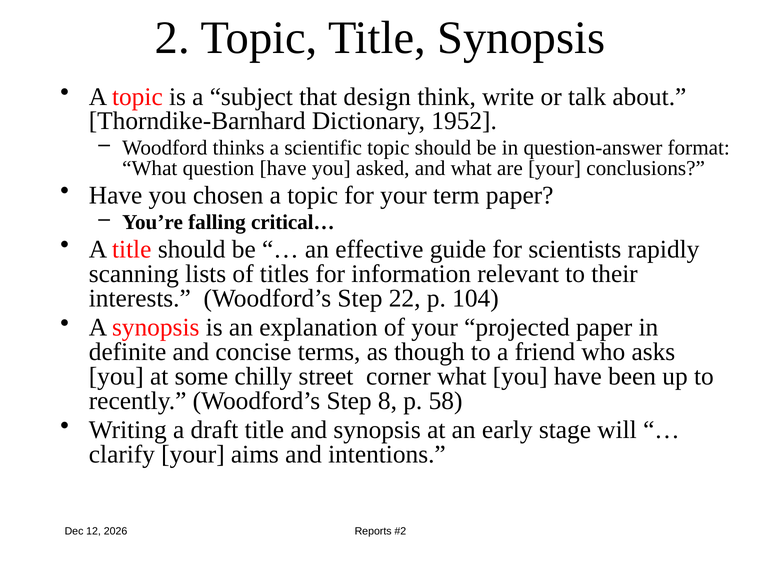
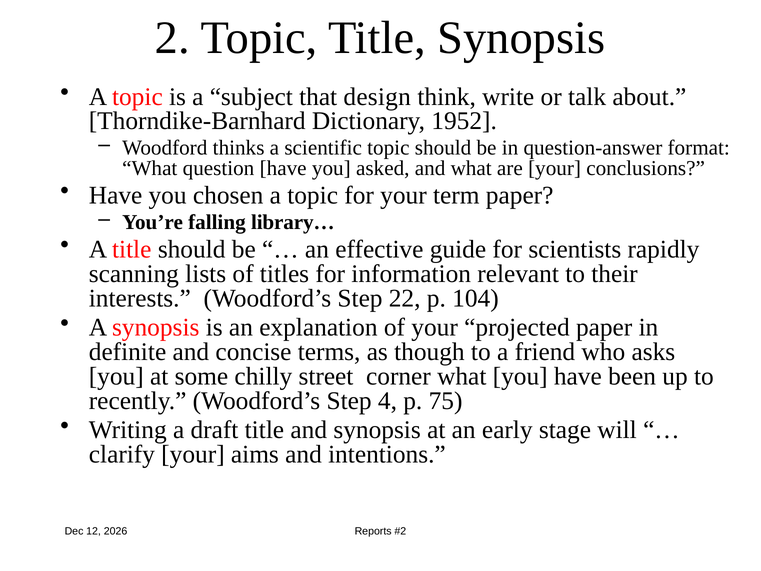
critical…: critical… -> library… (293, 222)
8: 8 -> 4 (387, 400)
58: 58 -> 75 (446, 400)
